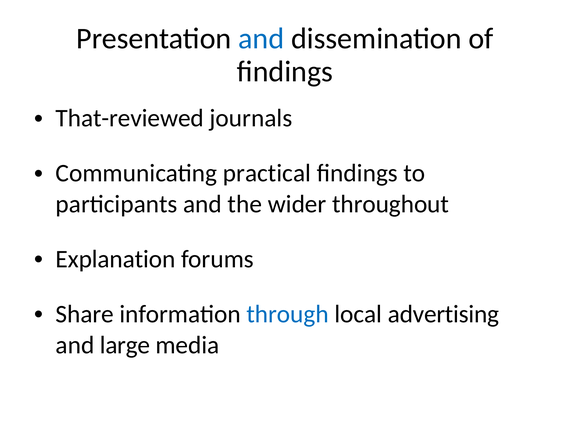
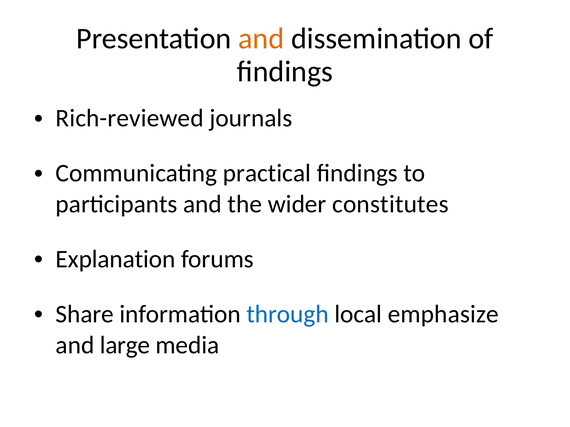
and colour: blue -> orange (261, 39)
That-reviewed: That-reviewed -> Rich-reviewed (130, 118)
throughout: throughout -> constitutes (390, 204)
advertising: advertising -> emphasize (443, 314)
